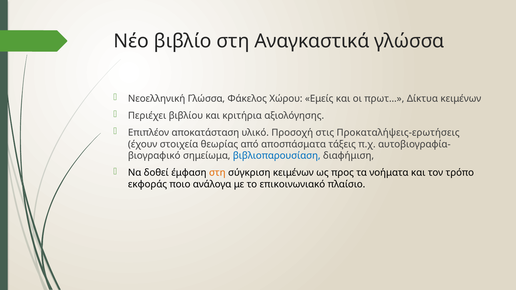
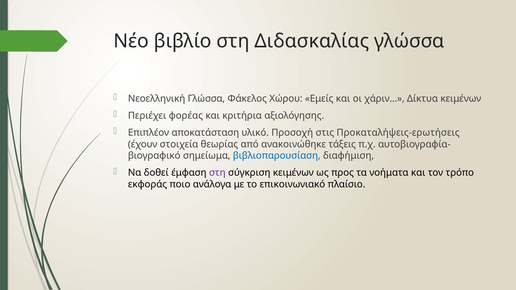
Αναγκαστικά: Αναγκαστικά -> Διδασκαλίας (312, 41)
πρωτ…: πρωτ… -> χάριν… (384, 99)
βιβλίου: βιβλίου -> φορέας (186, 116)
αποσπάσματα: αποσπάσματα -> ανακοινώθηκε (294, 144)
στη colour: orange -> purple (217, 173)
